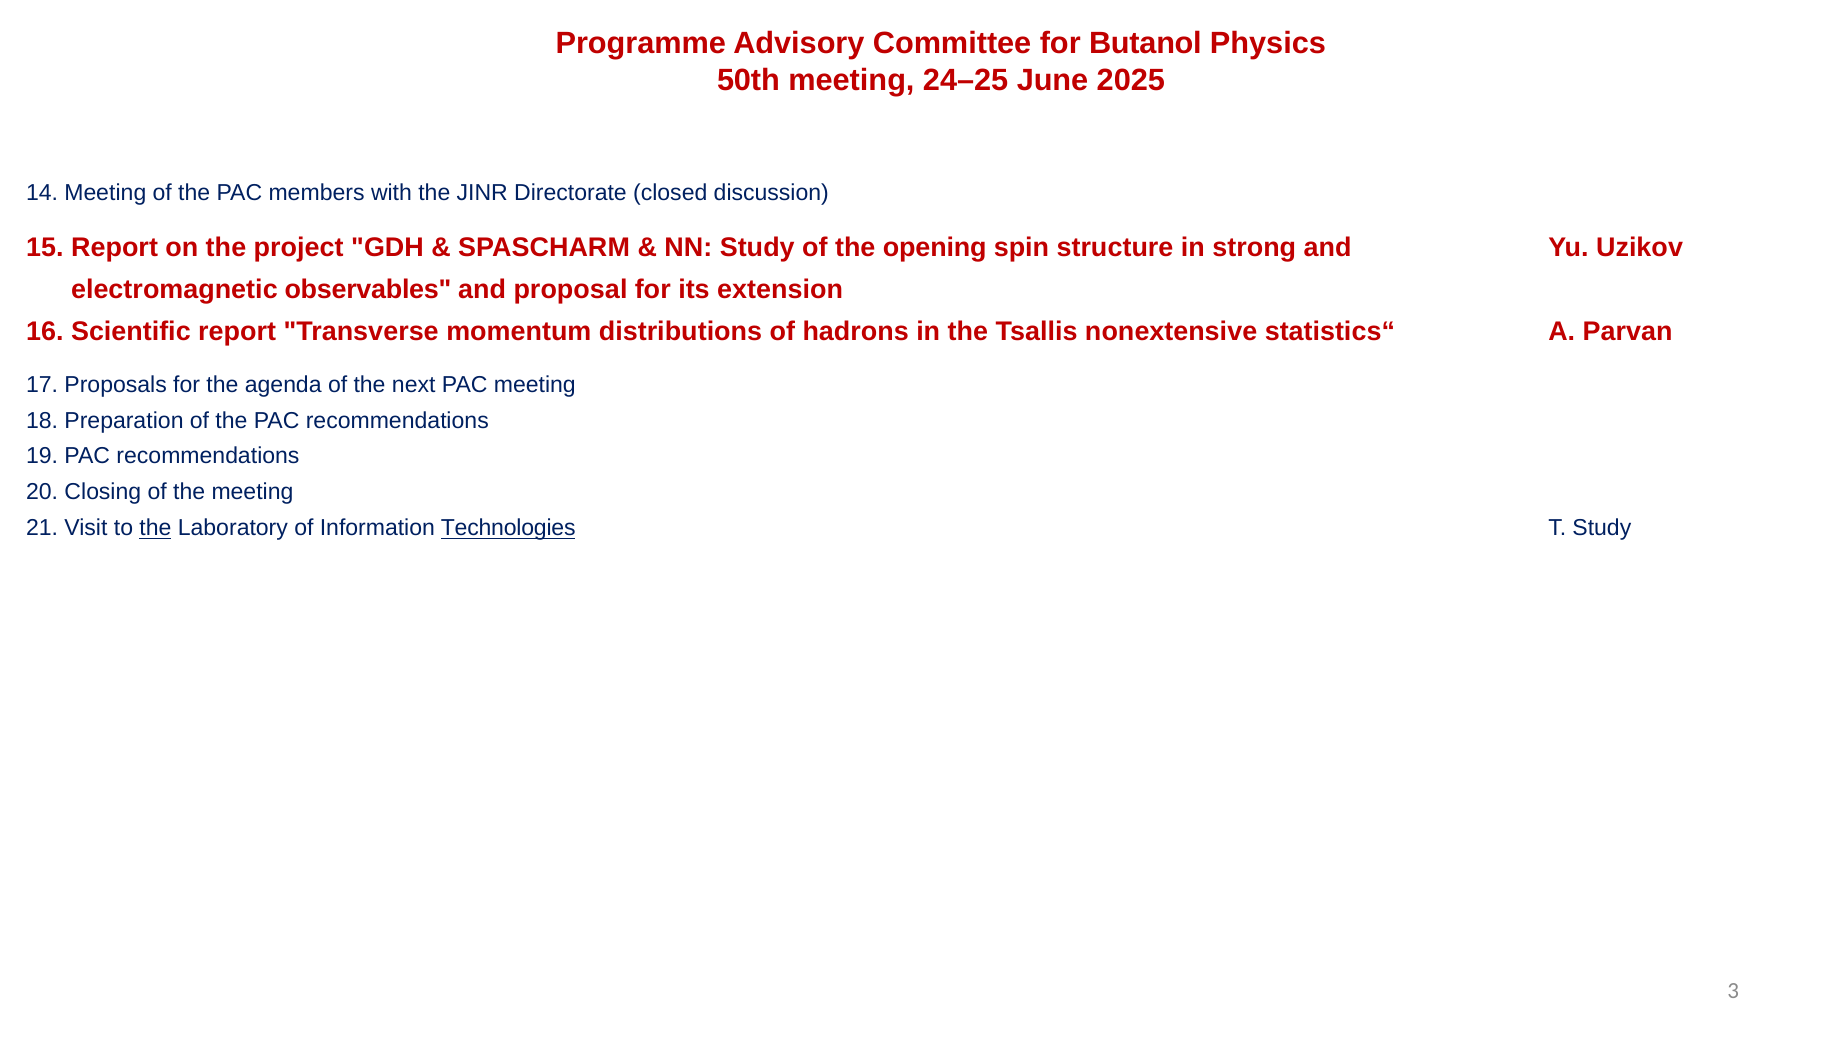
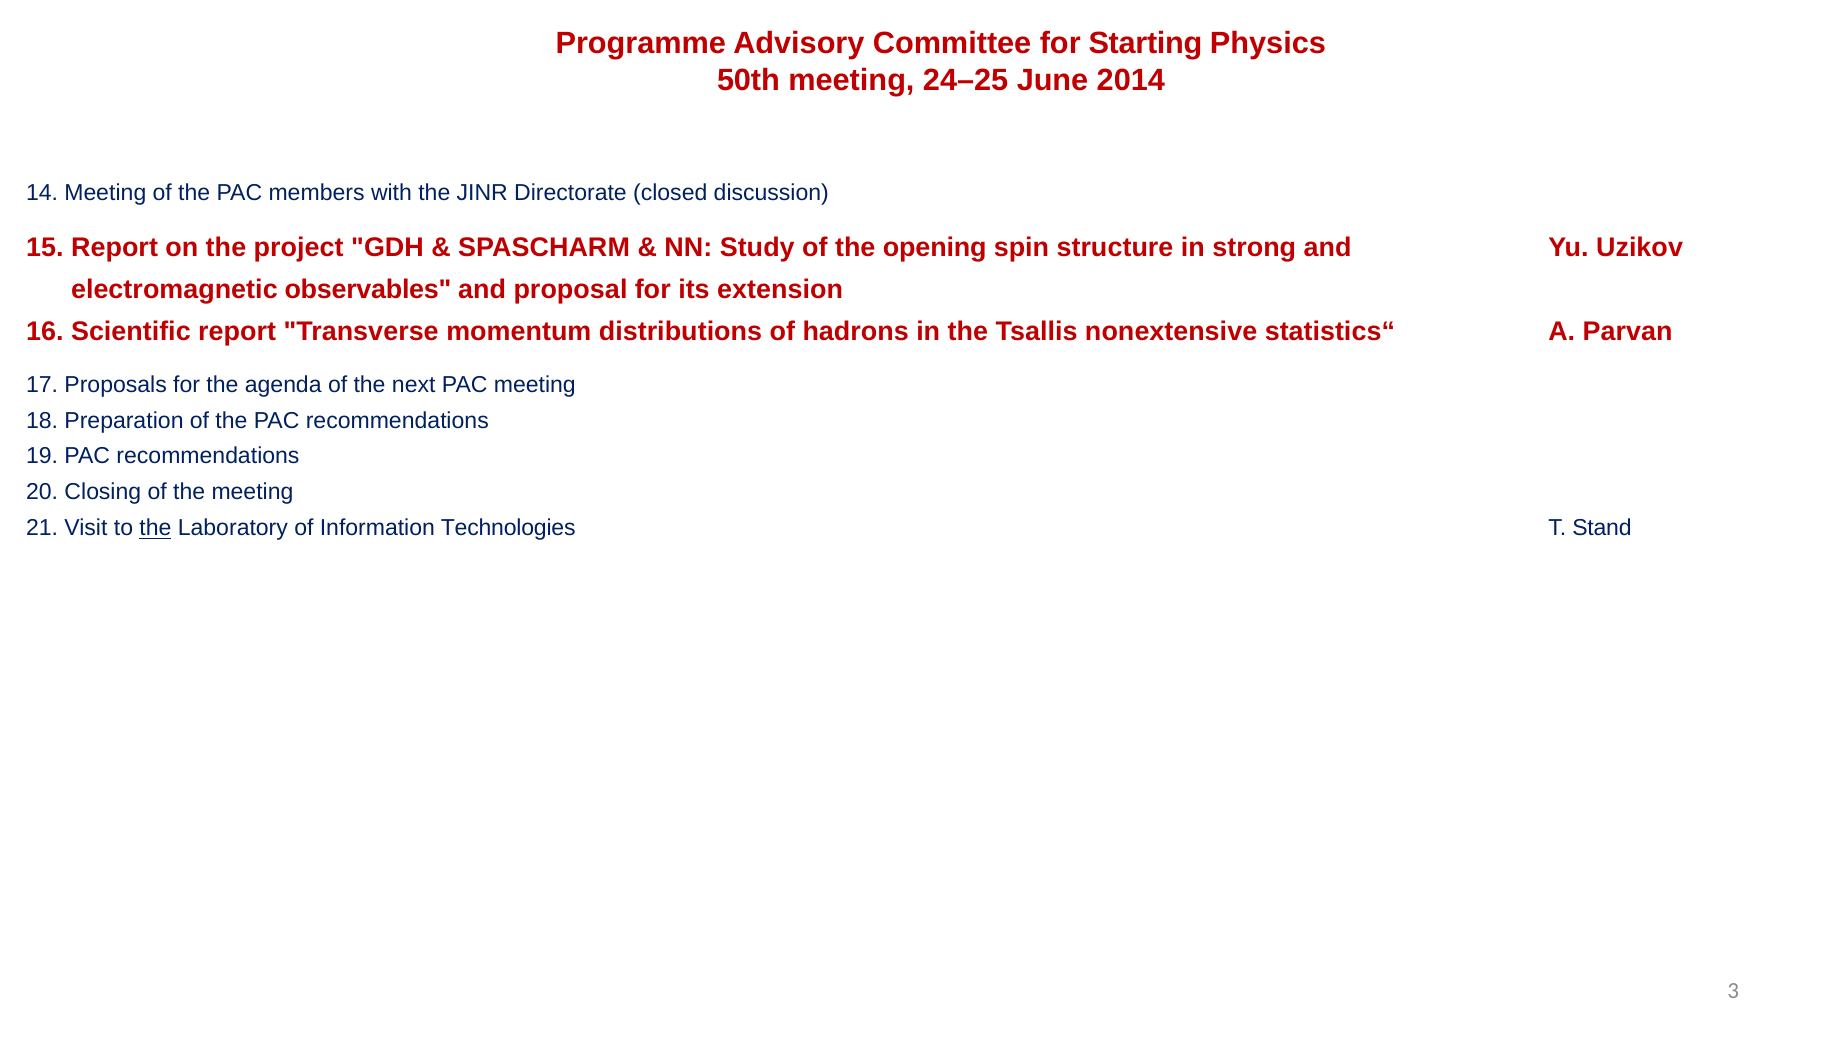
Butanol: Butanol -> Starting (1145, 44)
2025: 2025 -> 2014 (1131, 81)
Technologies underline: present -> none (508, 528)
T Study: Study -> Stand (1602, 528)
